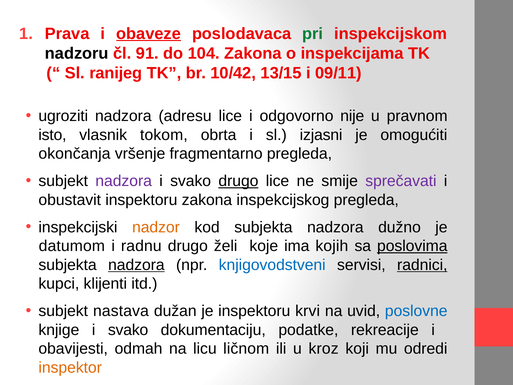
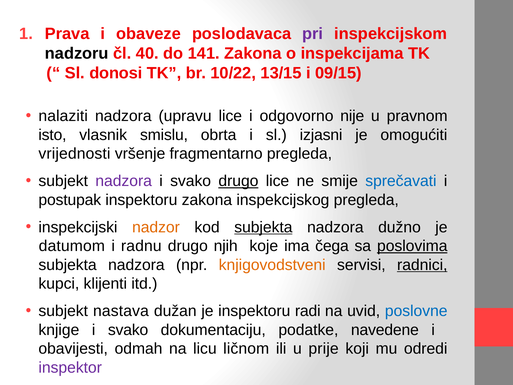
obaveze underline: present -> none (149, 34)
pri colour: green -> purple (313, 34)
91: 91 -> 40 (147, 53)
104: 104 -> 141 (204, 53)
ranijeg: ranijeg -> donosi (116, 73)
10/42: 10/42 -> 10/22 (233, 73)
09/11: 09/11 -> 09/15 (338, 73)
ugroziti: ugroziti -> nalaziti (63, 116)
adresu: adresu -> upravu (185, 116)
tokom: tokom -> smislu (164, 135)
okončanja: okončanja -> vrijednosti (74, 154)
sprečavati colour: purple -> blue (401, 181)
obustavit: obustavit -> postupak (70, 200)
subjekta underline: none -> present (263, 227)
želi: želi -> njih (226, 246)
kojih: kojih -> čega (332, 246)
nadzora underline: present -> none (136, 265)
knjigovodstveni colour: blue -> orange (272, 265)
krvi: krvi -> radi (308, 311)
rekreacije: rekreacije -> navedene (385, 330)
kroz: kroz -> prije (324, 349)
inspektor colour: orange -> purple (70, 367)
